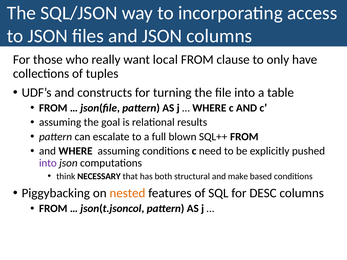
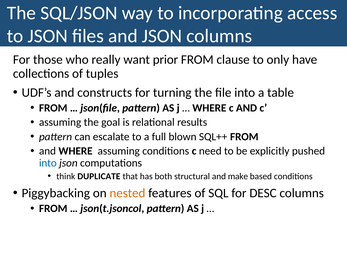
local: local -> prior (165, 60)
into colour: purple -> blue (48, 163)
NECESSARY: NECESSARY -> DUPLICATE (99, 176)
